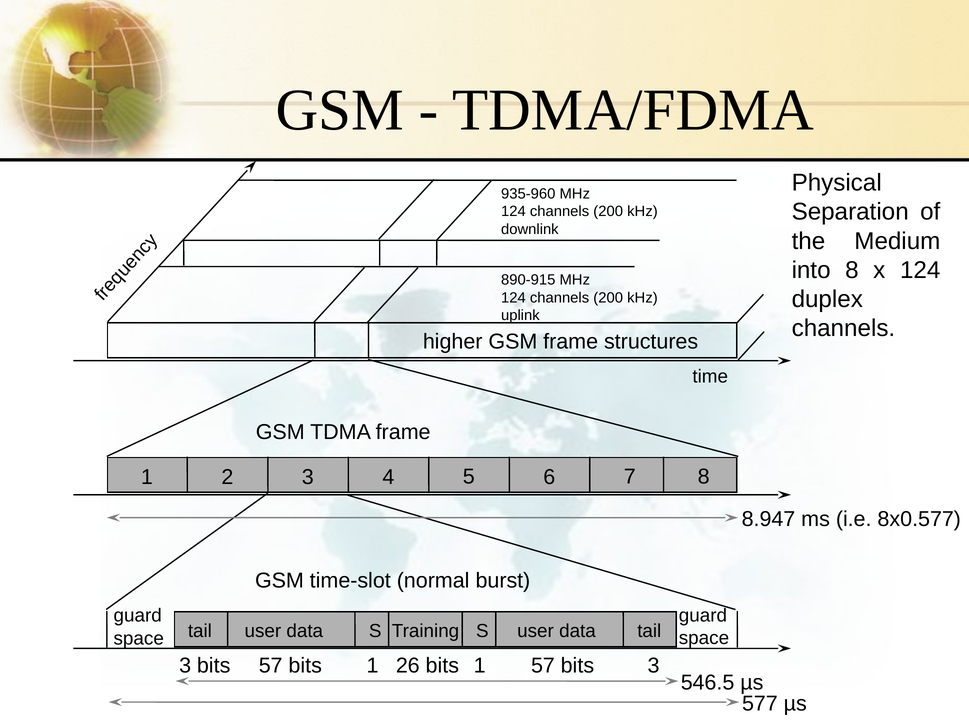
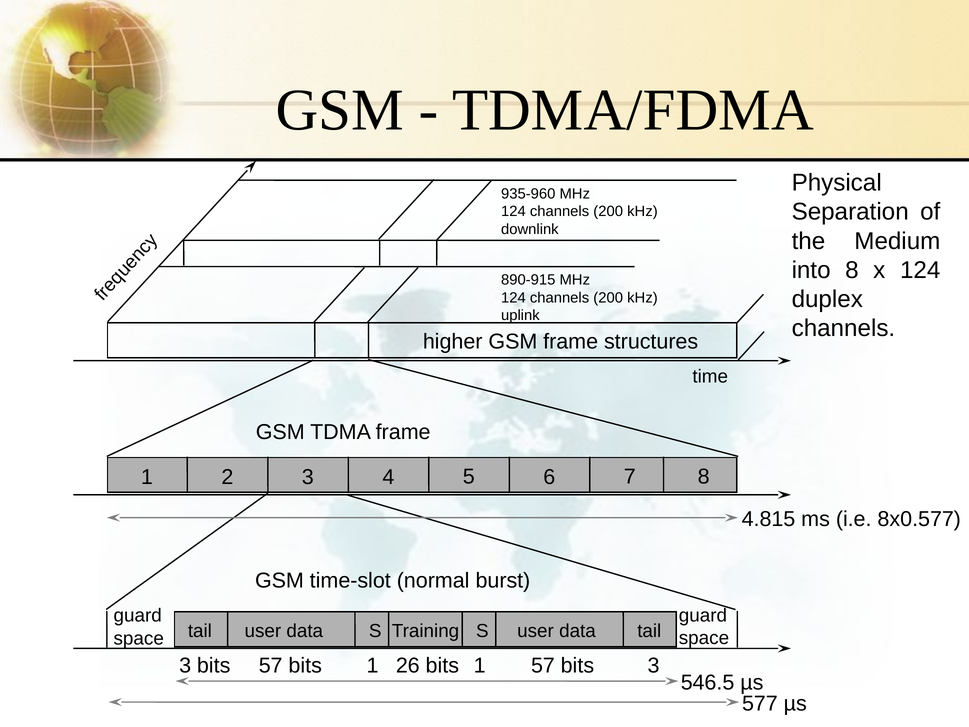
8.947: 8.947 -> 4.815 (769, 519)
